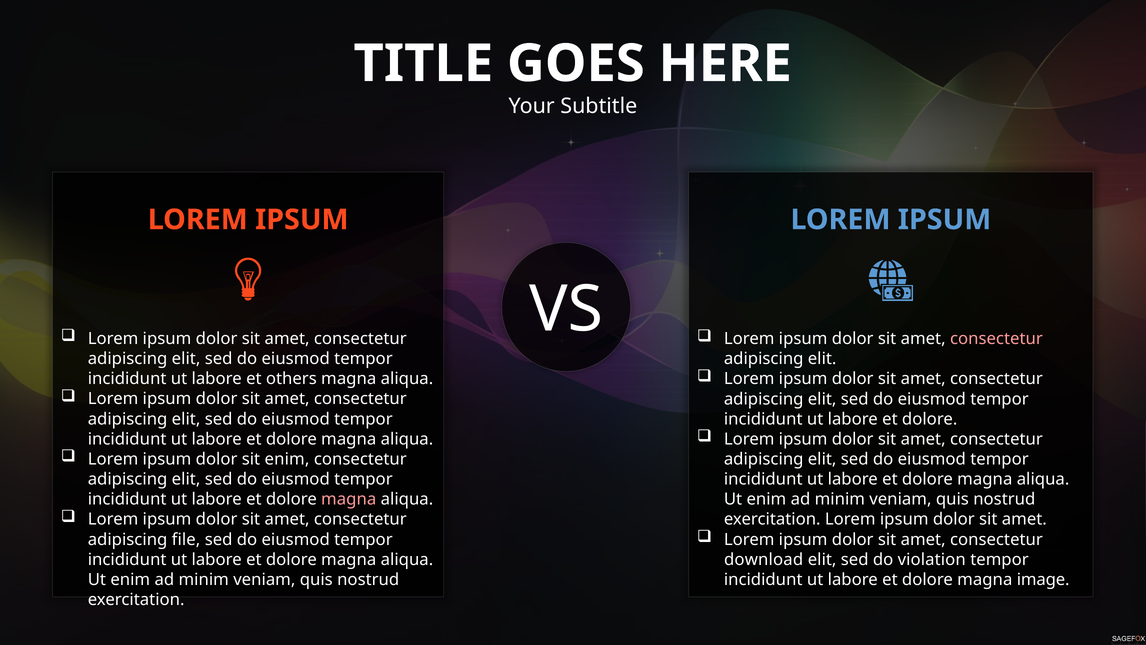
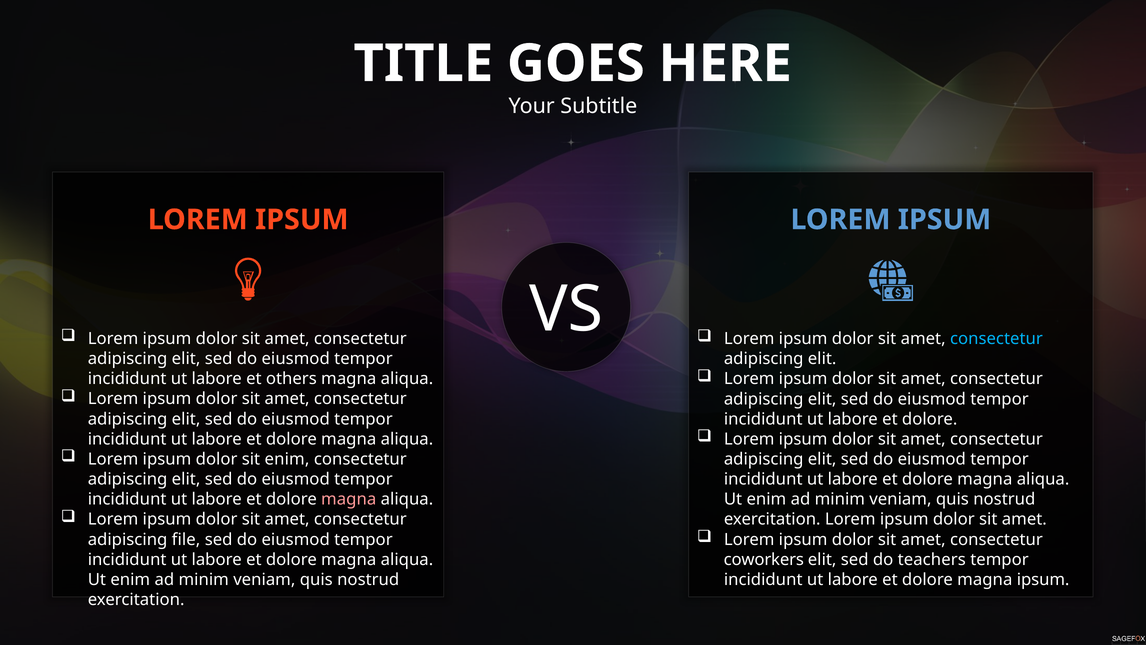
consectetur colour: pink -> light blue (996, 339)
download: download -> coworkers (764, 559)
violation: violation -> teachers (932, 559)
magna image: image -> ipsum (1043, 579)
